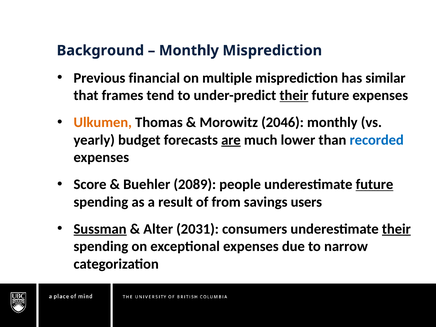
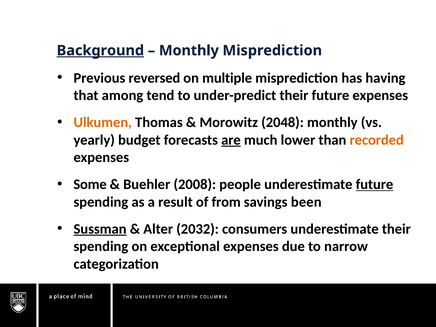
Background underline: none -> present (100, 51)
financial: financial -> reversed (154, 78)
similar: similar -> having (385, 78)
frames: frames -> among (123, 95)
their underline: present -> none (294, 95)
2046: 2046 -> 2048 (283, 122)
recorded colour: blue -> orange (377, 140)
Score: Score -> Some (90, 184)
2089: 2089 -> 2008 (195, 184)
users: users -> been (306, 202)
2031: 2031 -> 2032 (198, 229)
their underline: present -> none (396, 229)
